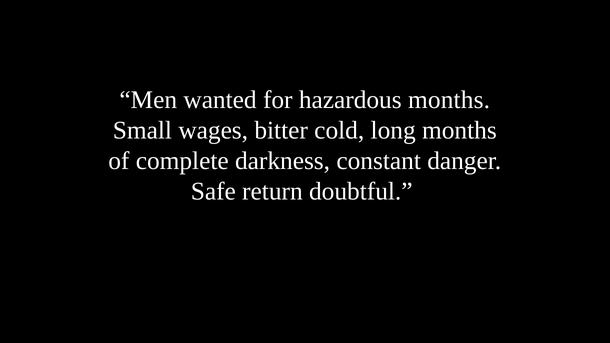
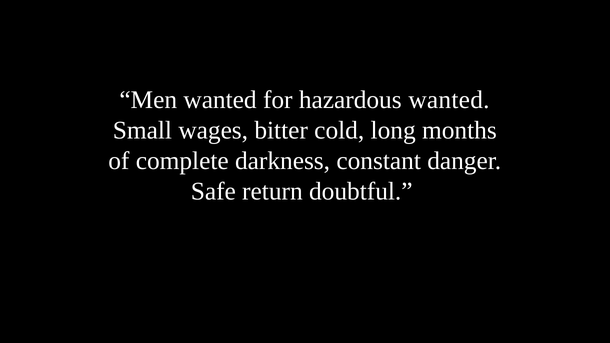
hazardous months: months -> wanted (449, 100)
